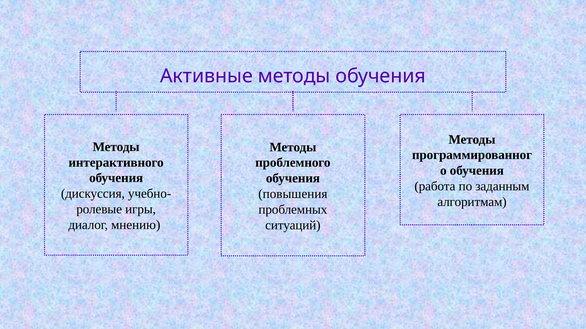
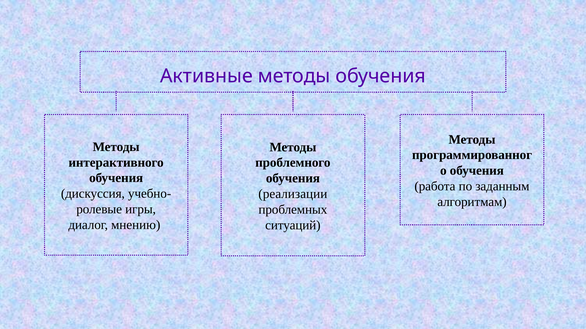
повышения: повышения -> реализации (293, 194)
